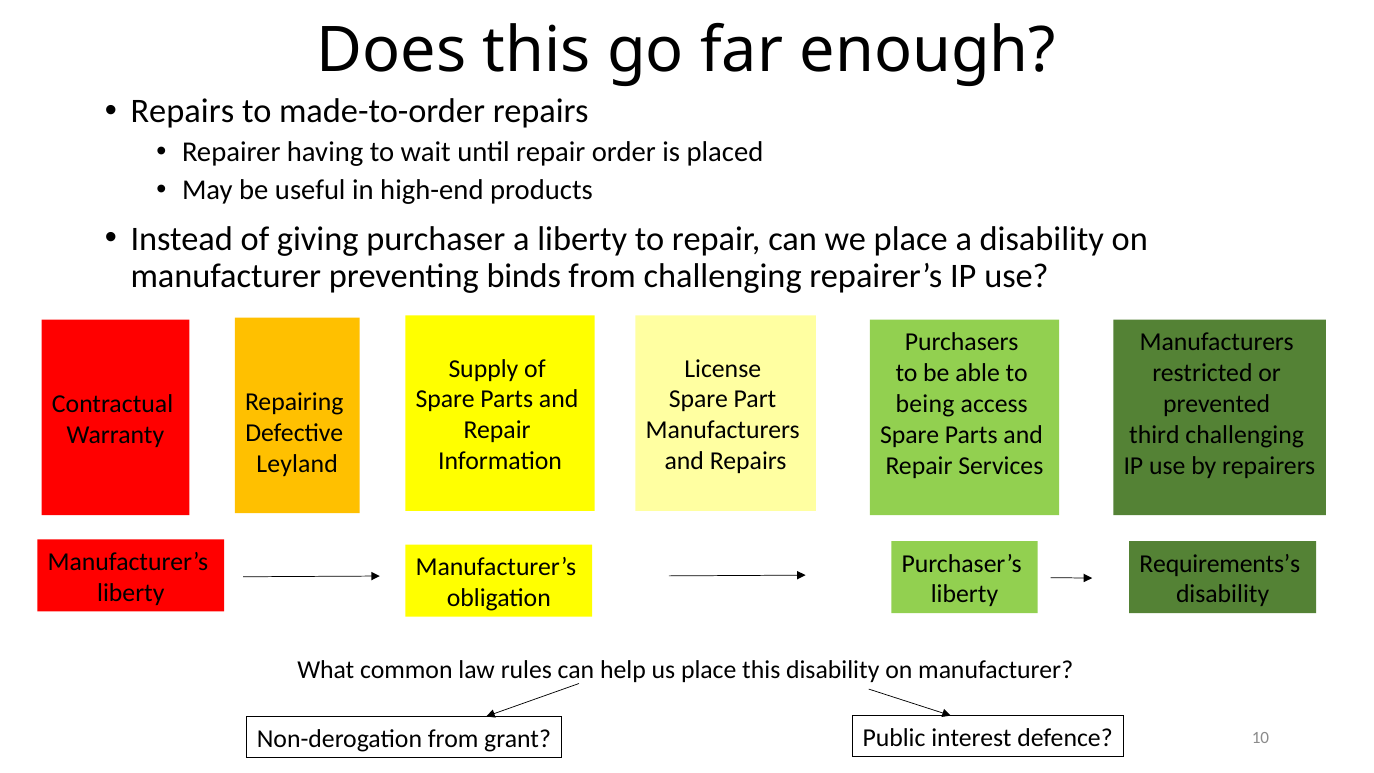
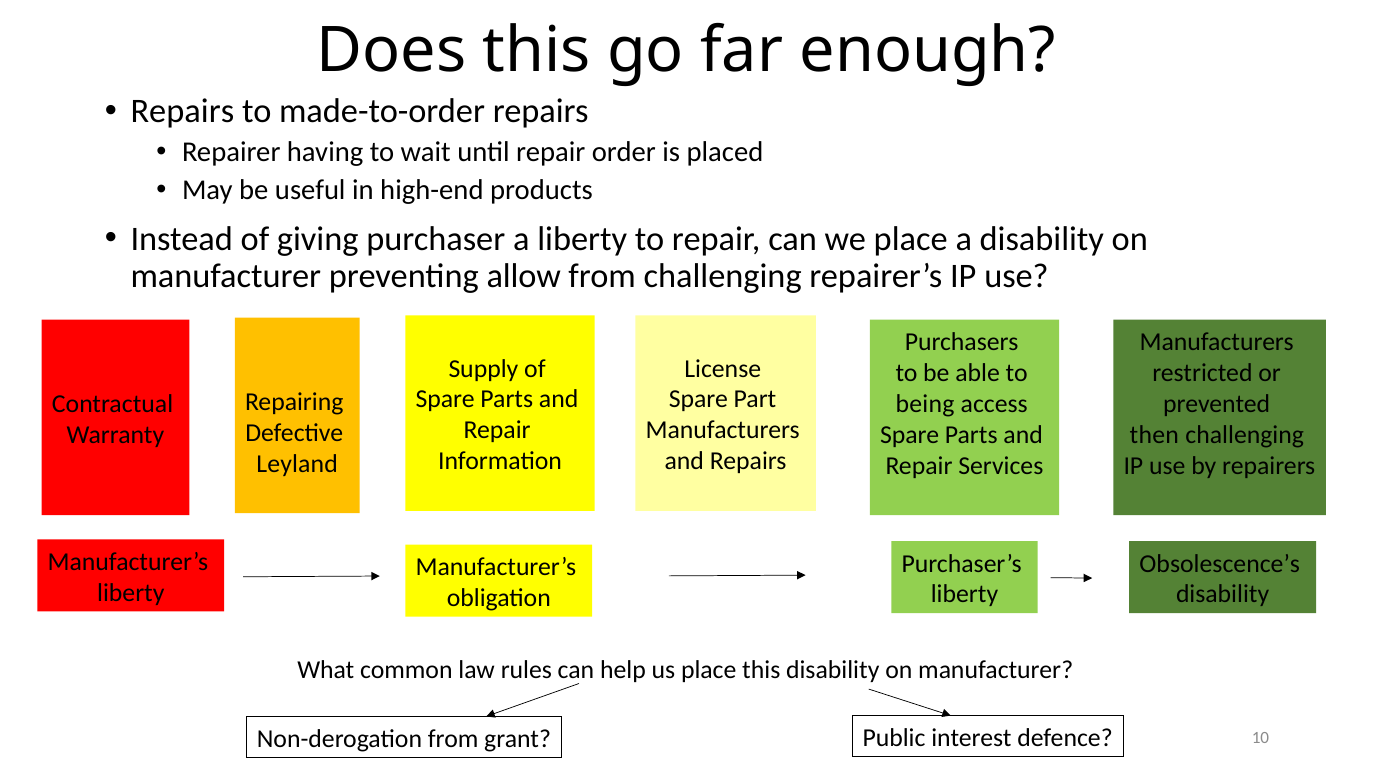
binds: binds -> allow (524, 276)
third: third -> then (1154, 435)
Requirements’s: Requirements’s -> Obsolescence’s (1220, 563)
